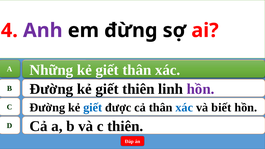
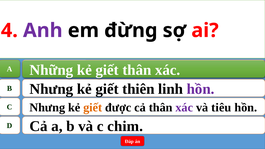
B Đường: Đường -> Nhưng (51, 89)
C Đường: Đường -> Nhưng (47, 107)
giết colour: blue -> orange (93, 107)
xác colour: blue -> purple (184, 107)
biết: biết -> tiêu (221, 107)
c thiên: thiên -> chim (125, 126)
